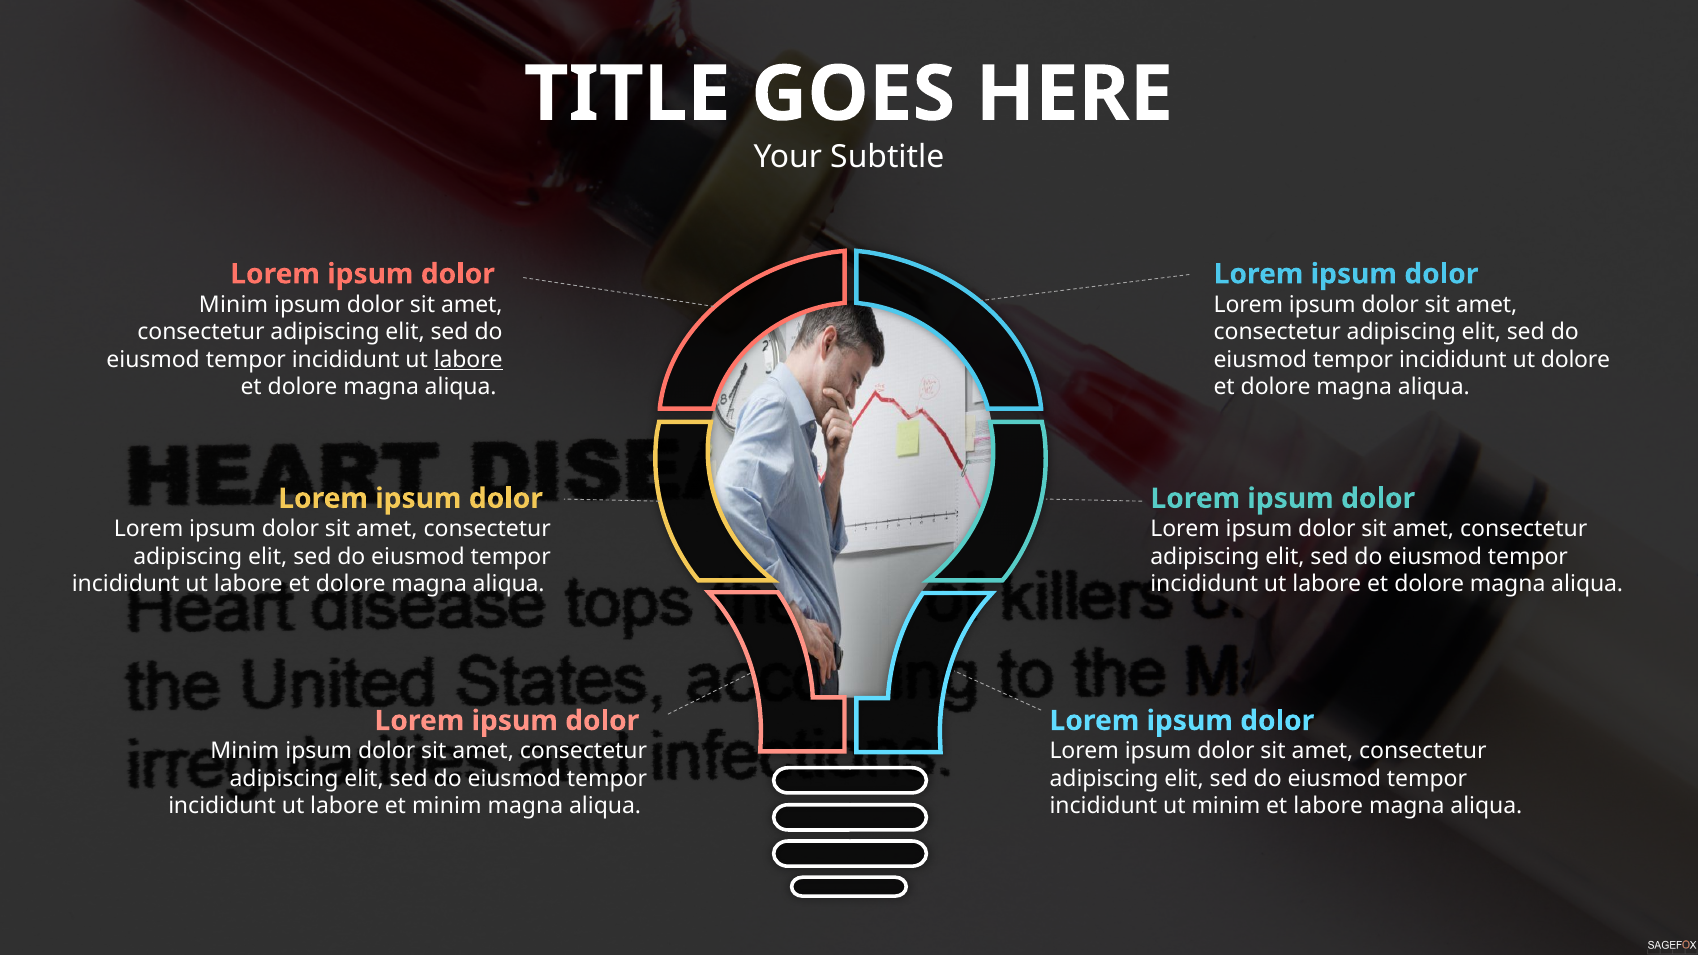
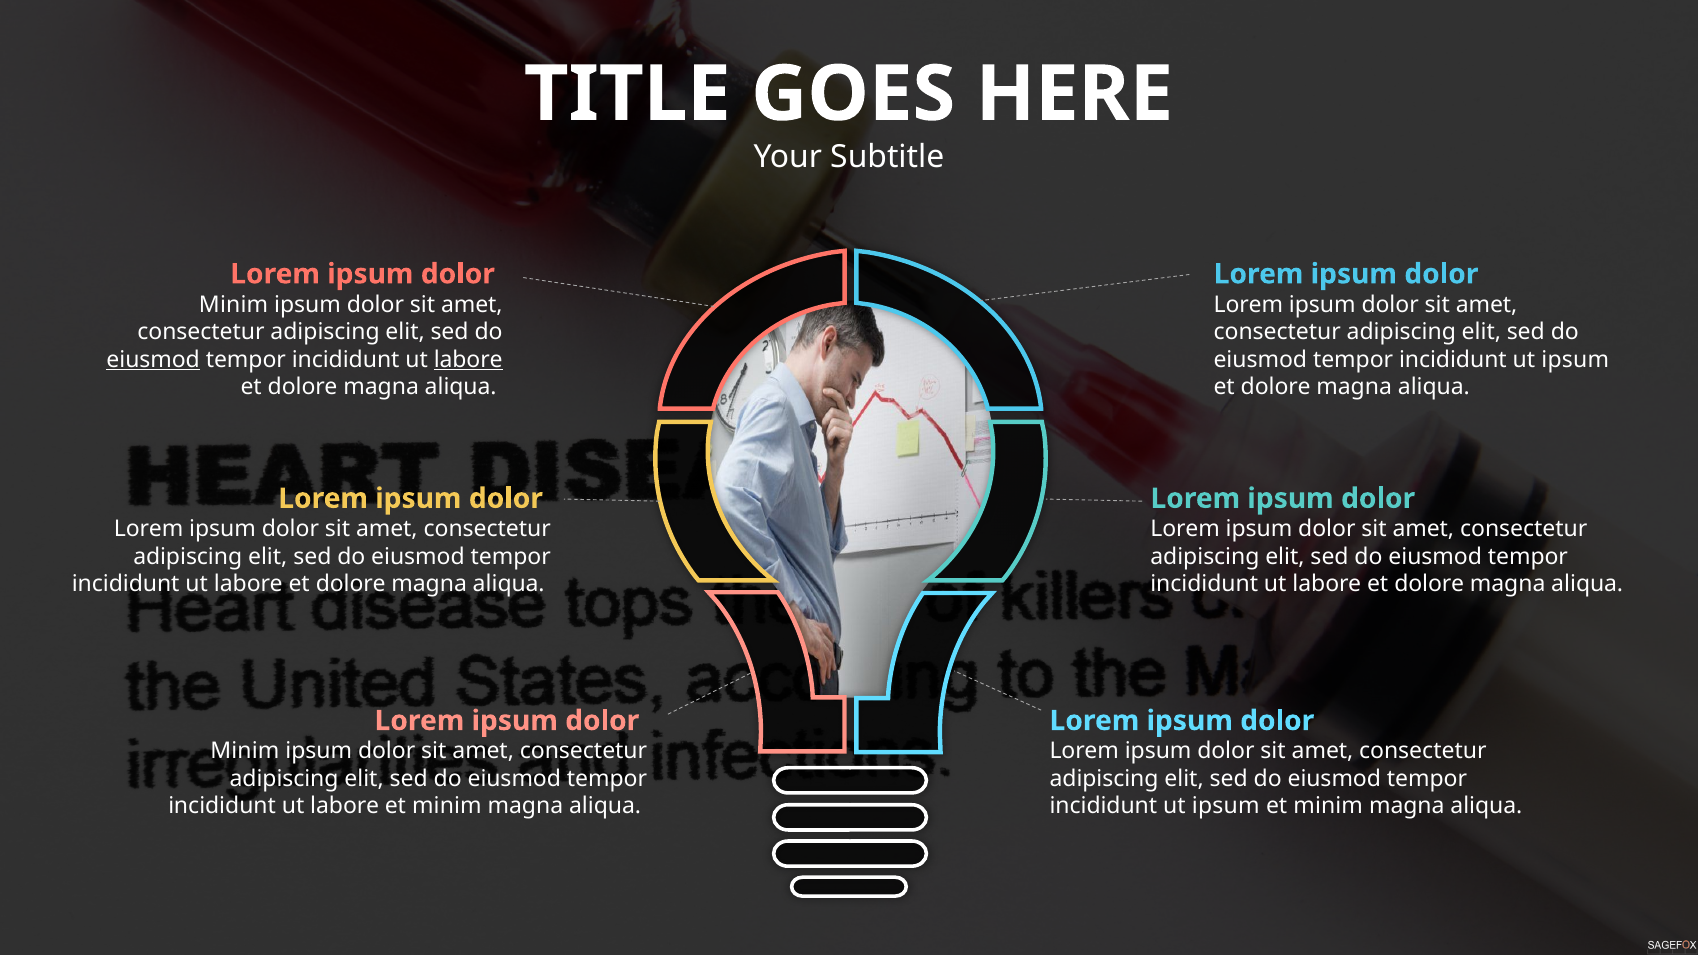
eiusmod underline: none -> present (153, 360)
dolore: dolore -> ipsum (1575, 360)
minim: minim -> ipsum (1226, 806)
labore: labore -> minim (1328, 806)
